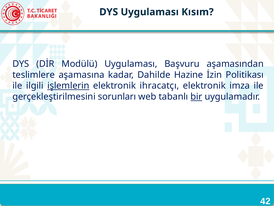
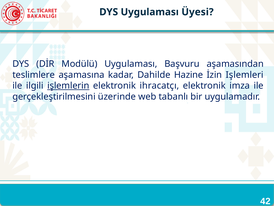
Kısım: Kısım -> Üyesi (198, 12)
Politikası: Politikası -> Işlemleri (245, 75)
sorunları: sorunları -> üzerinde (117, 97)
bir underline: present -> none (196, 97)
